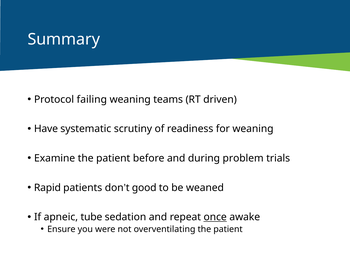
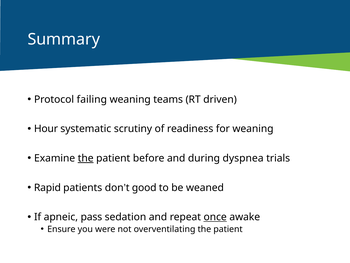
Have: Have -> Hour (46, 129)
the underline: none -> present (86, 158)
problem: problem -> dyspnea (243, 158)
tube: tube -> pass (91, 217)
